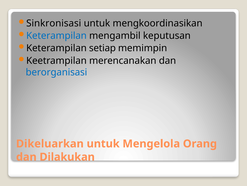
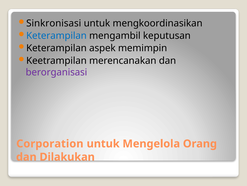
setiap: setiap -> aspek (102, 48)
berorganisasi colour: blue -> purple (56, 72)
Dikeluarkan: Dikeluarkan -> Corporation (50, 143)
